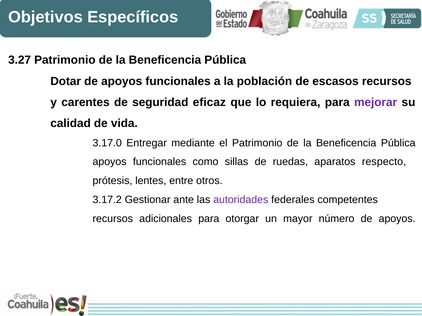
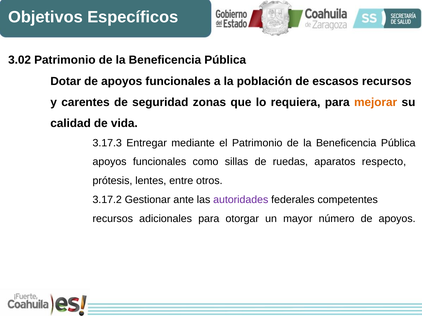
3.27: 3.27 -> 3.02 (20, 60)
eficaz: eficaz -> zonas (209, 102)
mejorar colour: purple -> orange (376, 102)
3.17.0: 3.17.0 -> 3.17.3 (107, 143)
